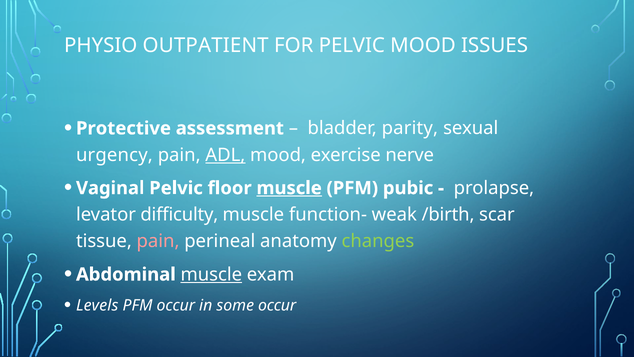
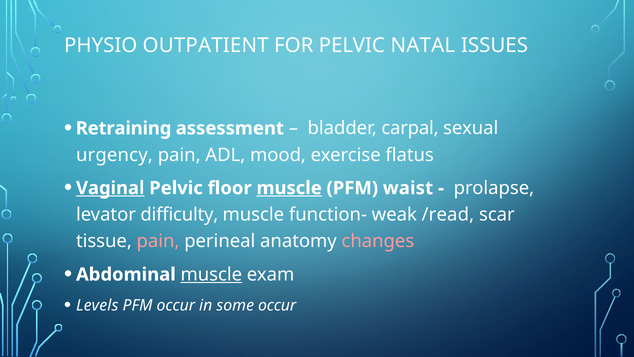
PELVIC MOOD: MOOD -> NATAL (423, 45)
Protective: Protective -> Retraining (124, 128)
parity: parity -> carpal (410, 128)
ADL underline: present -> none (225, 155)
nerve: nerve -> flatus (410, 155)
Vaginal underline: none -> present (110, 188)
pubic: pubic -> waist (408, 188)
/birth: /birth -> /read (448, 214)
changes colour: light green -> pink (378, 241)
